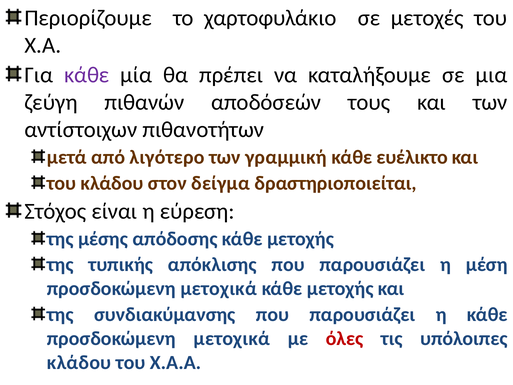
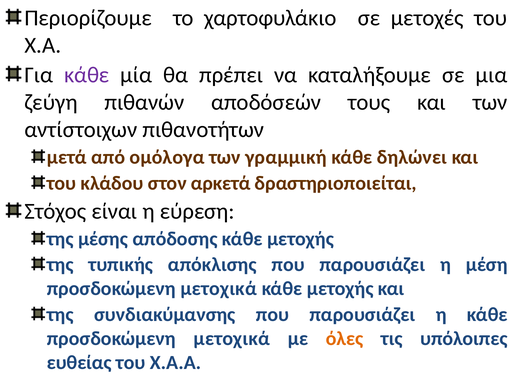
λιγότερο: λιγότερο -> ομόλογα (167, 157)
ευέλικτο: ευέλικτο -> δηλώνει (412, 157)
δείγμα: δείγμα -> αρκετά (221, 183)
όλες colour: red -> orange (345, 338)
κλάδου: κλάδου -> ευθείας (79, 362)
